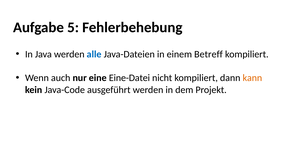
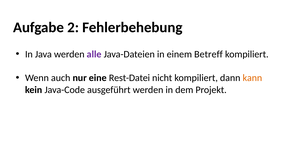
5: 5 -> 2 (73, 27)
alle colour: blue -> purple (94, 54)
Eine-Datei: Eine-Datei -> Rest-Datei (129, 78)
